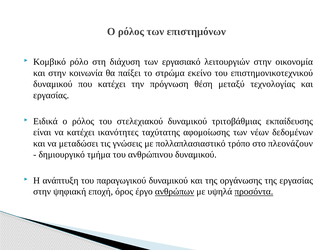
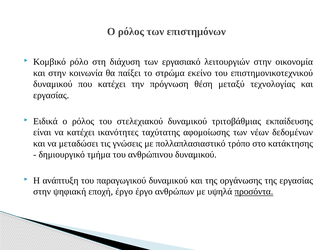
πλεονάζουν: πλεονάζουν -> κατάκτησης (291, 143)
εποχή όρος: όρος -> έργο (124, 191)
ανθρώπων underline: present -> none (175, 191)
